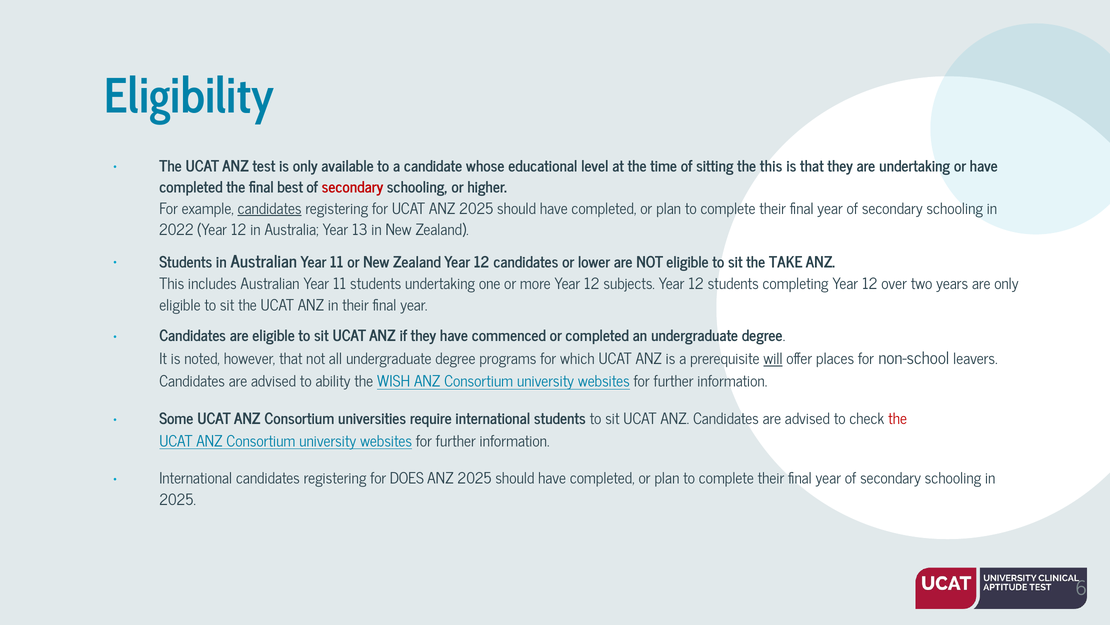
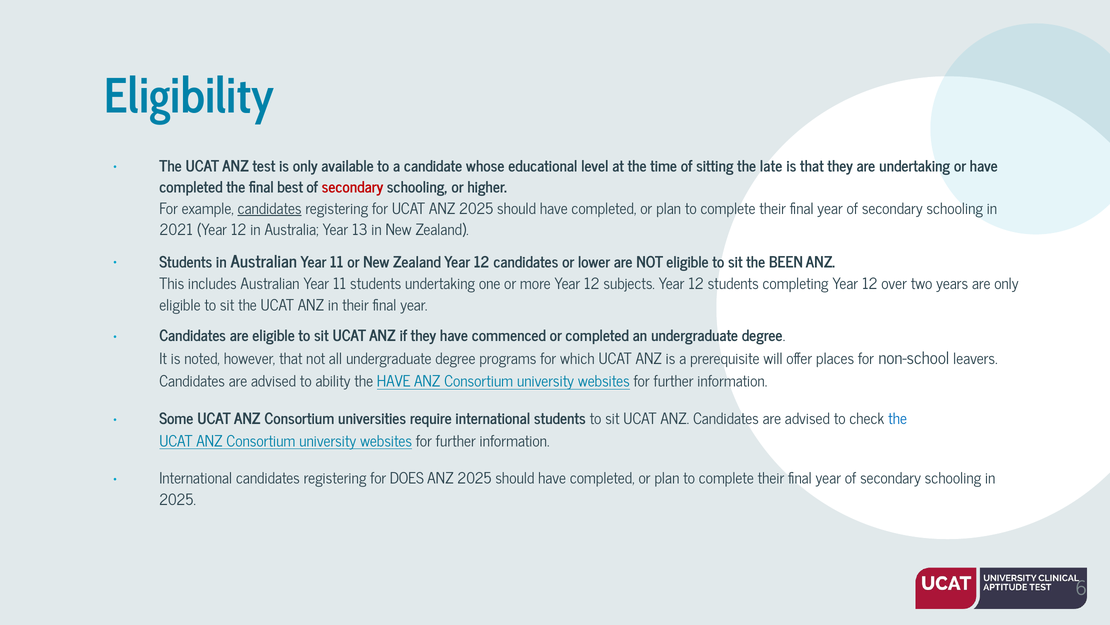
the this: this -> late (771, 166)
2022: 2022 -> 2021 (176, 230)
TAKE: TAKE -> BEEN (786, 262)
will underline: present -> none (773, 359)
the WISH: WISH -> HAVE (394, 382)
the colour: red -> blue (898, 419)
